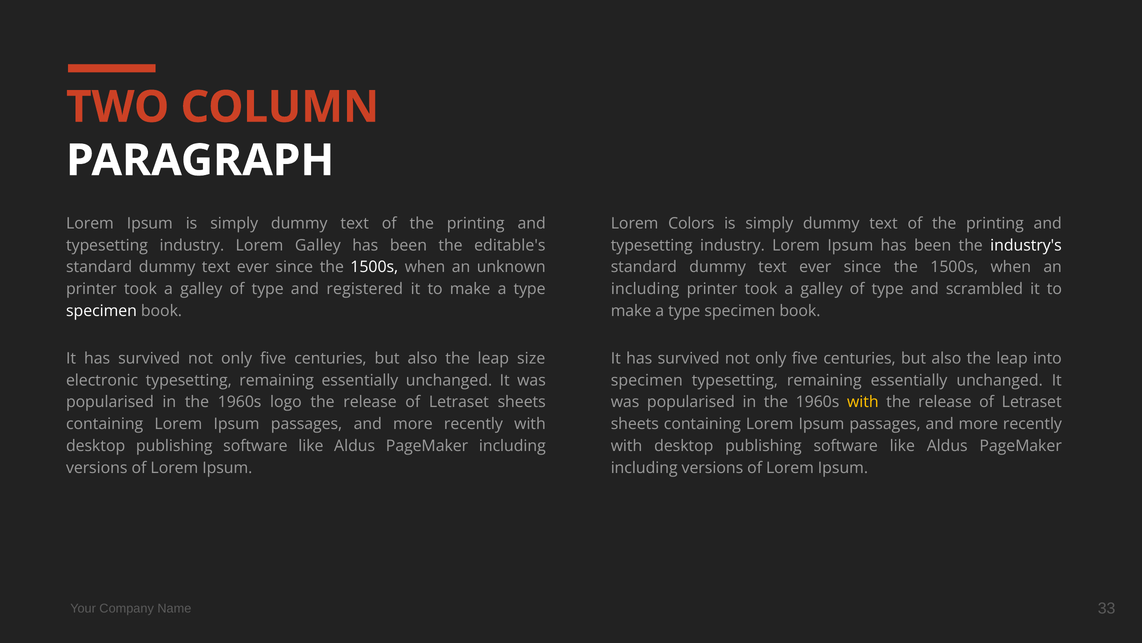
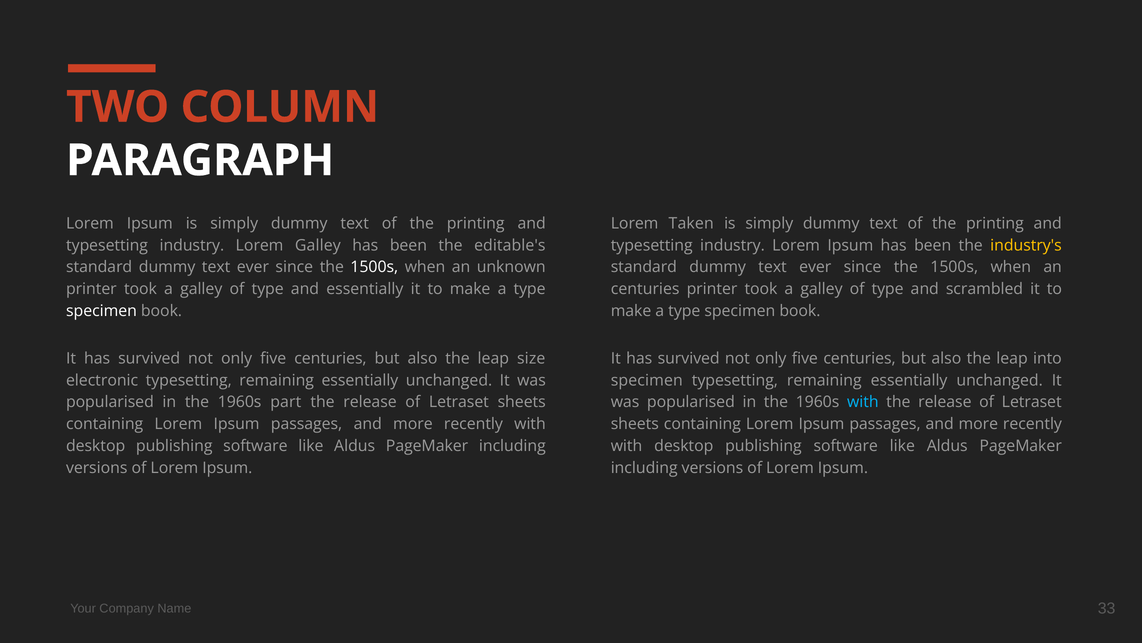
Colors: Colors -> Taken (691, 223)
industry's colour: white -> yellow (1026, 245)
and registered: registered -> essentially (365, 289)
including: including -> centuries (645, 289)
logo: logo -> part (286, 402)
with colour: yellow -> light blue (863, 402)
